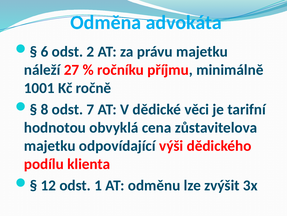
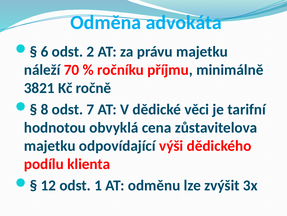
27: 27 -> 70 (72, 70)
1001: 1001 -> 3821 (39, 88)
